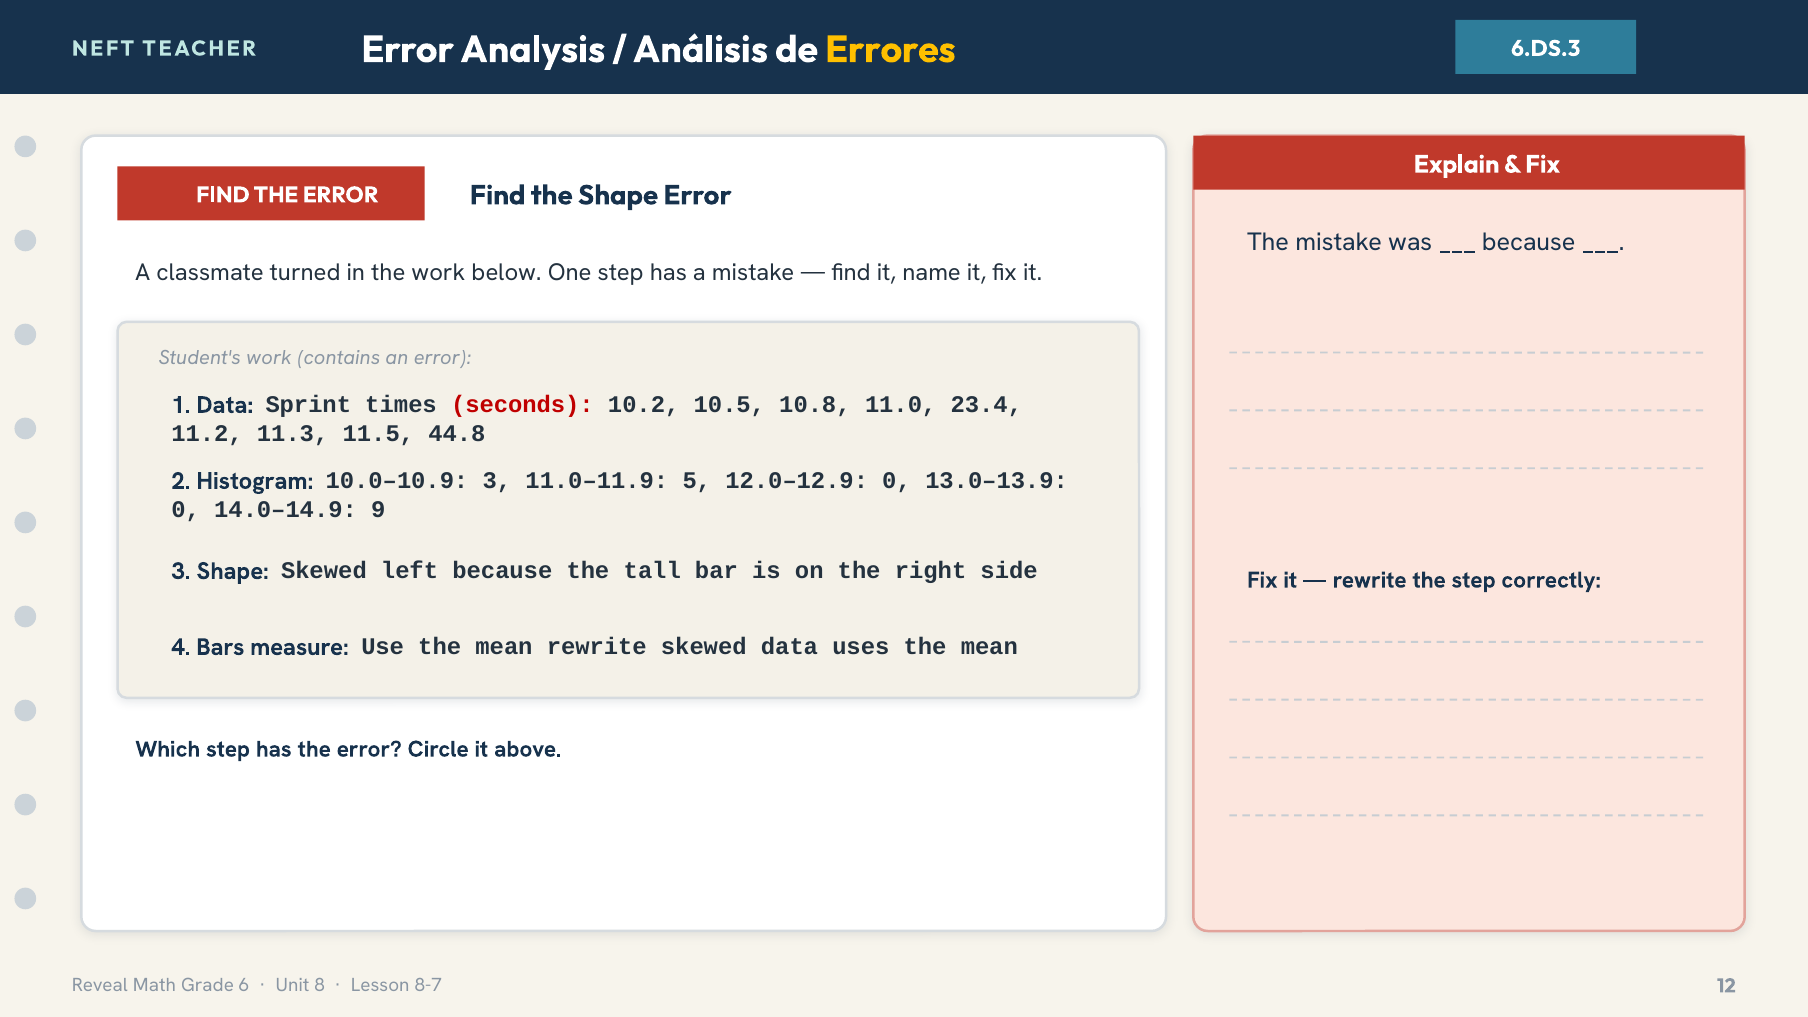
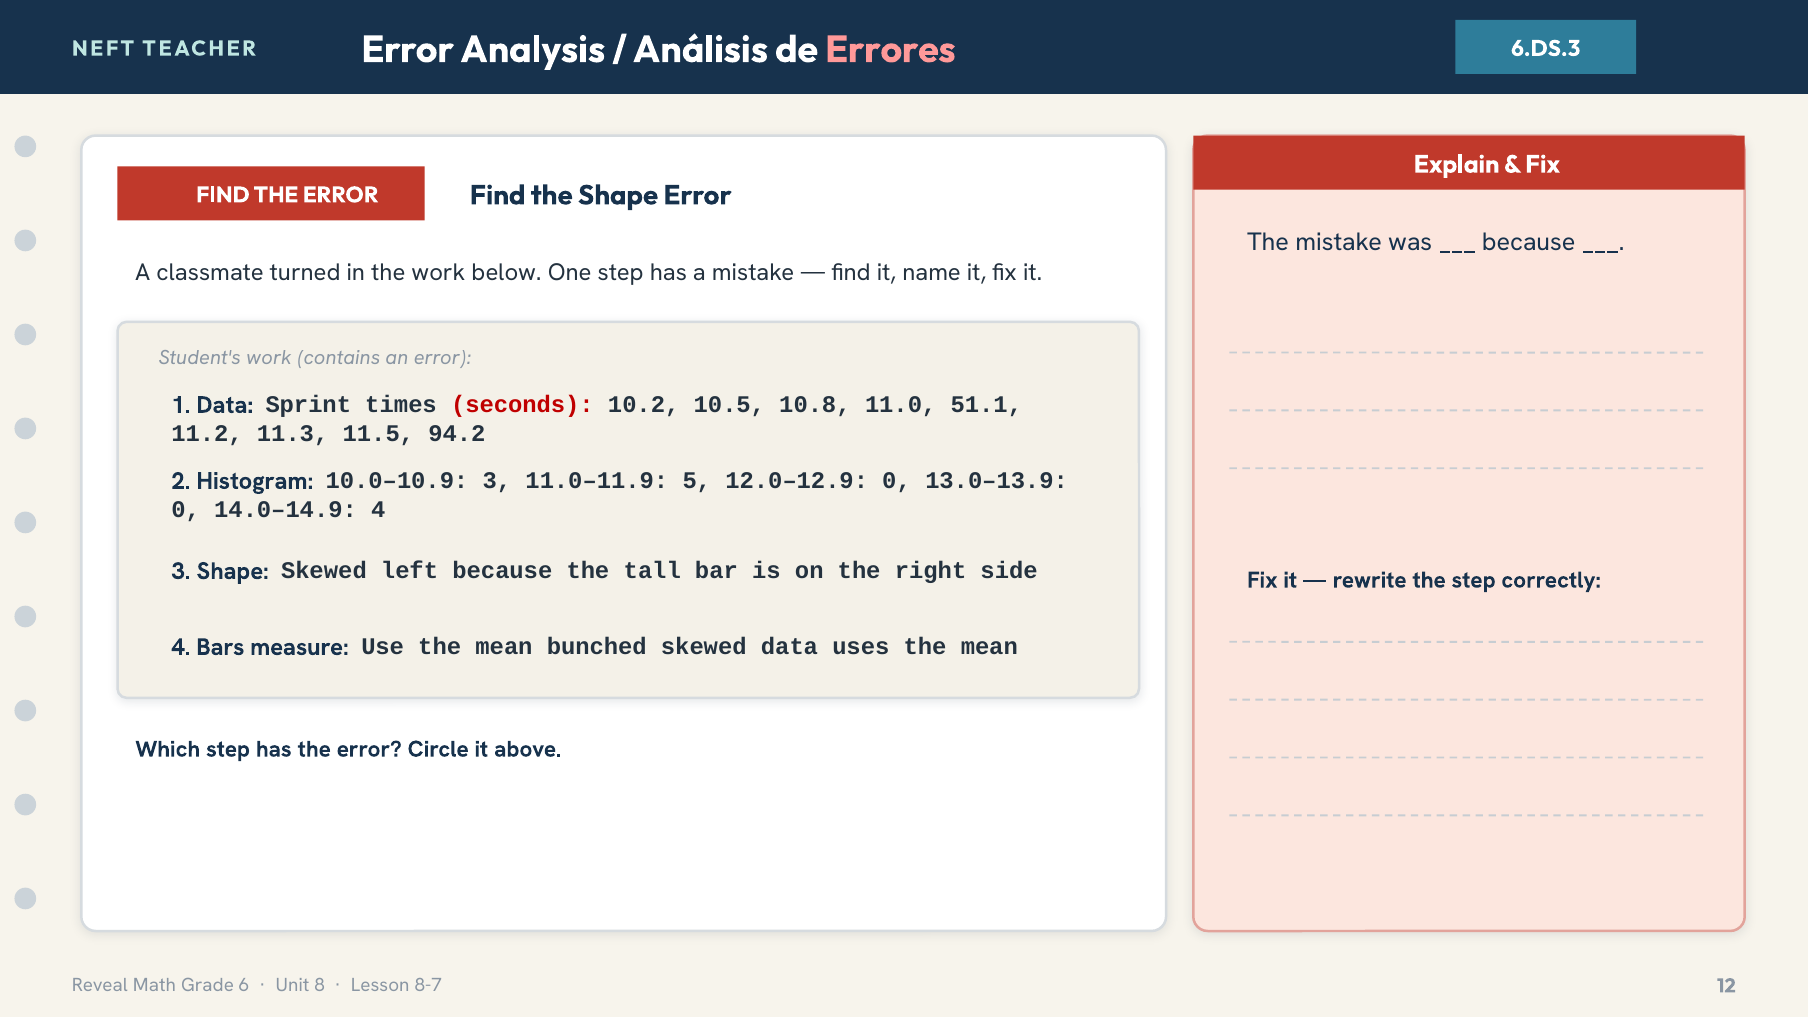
Errores colour: yellow -> pink (890, 50)
23.4: 23.4 -> 51.1 (986, 405)
44.8: 44.8 -> 94.2 (457, 434)
14.0–14.9 9: 9 -> 4 (378, 510)
mean rewrite: rewrite -> bunched (597, 647)
